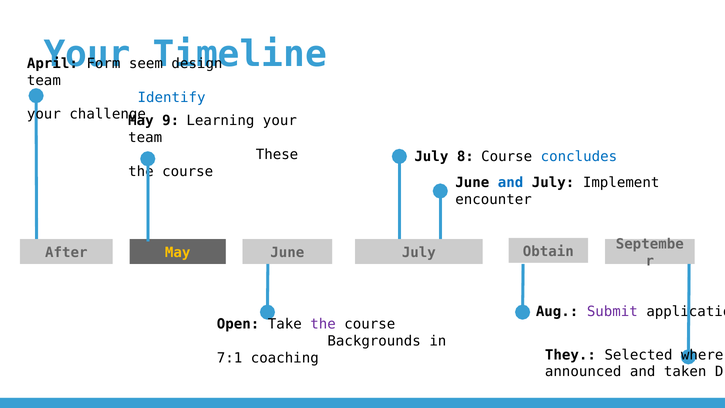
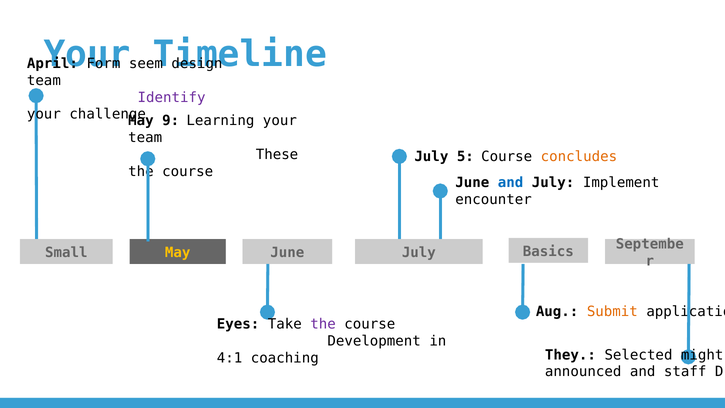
Identify colour: blue -> purple (172, 97)
8: 8 -> 5 (465, 157)
concludes colour: blue -> orange (579, 157)
Obtain: Obtain -> Basics (548, 251)
After: After -> Small (66, 252)
Submit colour: purple -> orange (612, 311)
Open: Open -> Eyes (238, 324)
Backgrounds: Backgrounds -> Development (374, 341)
where: where -> might (702, 355)
7:1: 7:1 -> 4:1 (230, 358)
taken: taken -> staff (685, 372)
